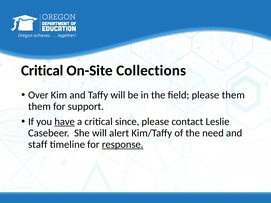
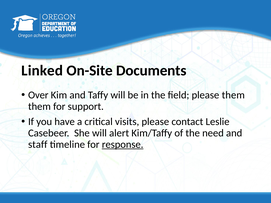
Critical: Critical -> Linked (42, 71)
Collections: Collections -> Documents (151, 71)
have underline: present -> none (65, 122)
since: since -> visits (127, 122)
